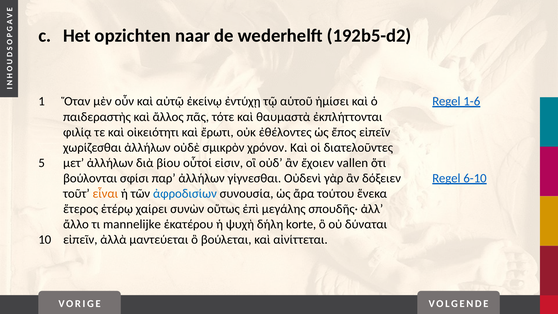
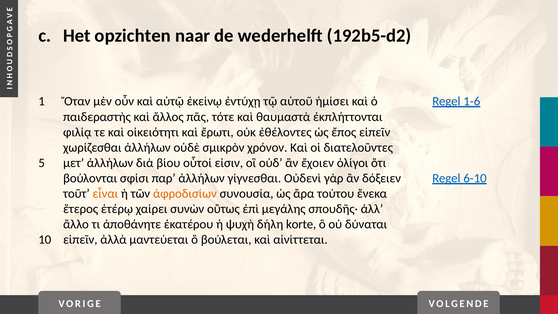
vallen: vallen -> ὀλίγοι (353, 163)
ἀφροδισίων colour: blue -> orange (185, 194)
mannelijke: mannelijke -> ἀποθάνητε (132, 224)
